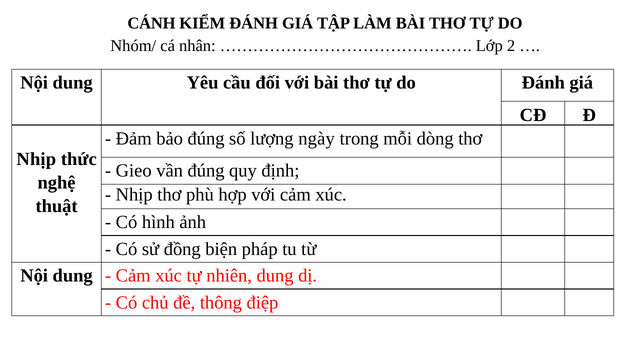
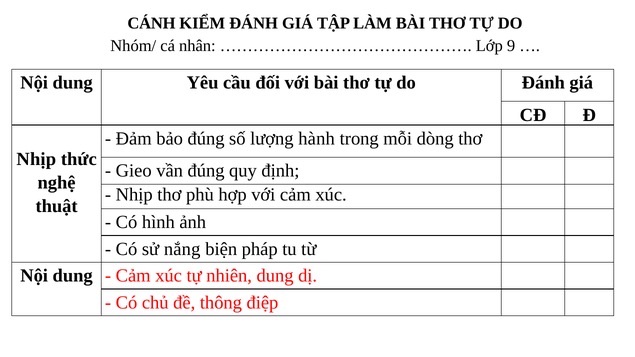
2: 2 -> 9 (511, 46)
ngày: ngày -> hành (317, 139)
đồng: đồng -> nắng (182, 249)
